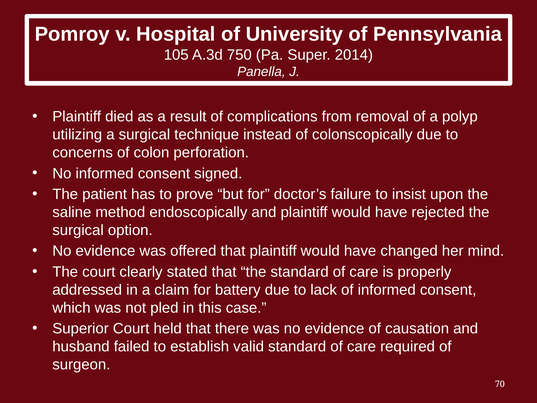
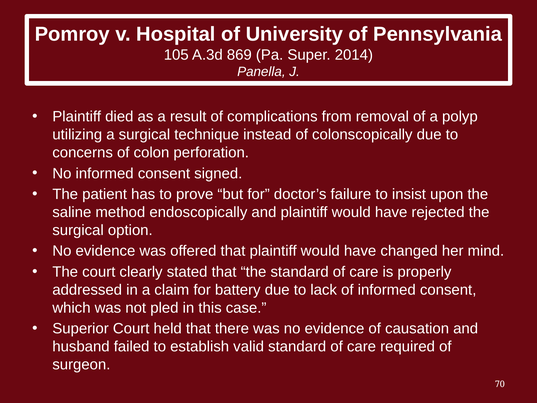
750: 750 -> 869 (239, 55)
